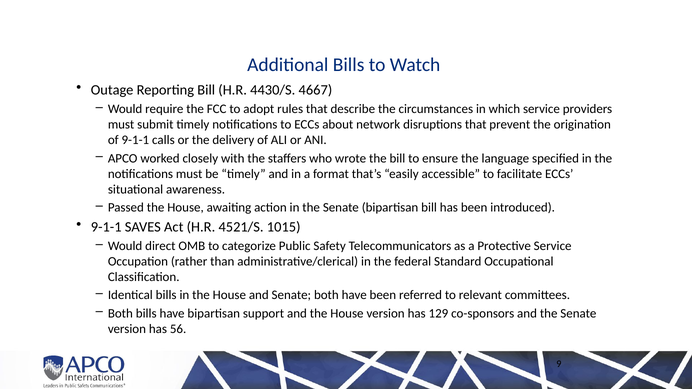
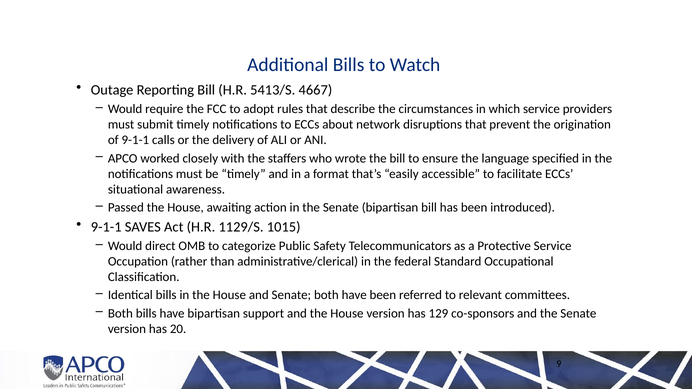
4430/S: 4430/S -> 5413/S (273, 90)
4521/S: 4521/S -> 1129/S (241, 227)
56: 56 -> 20 (178, 329)
